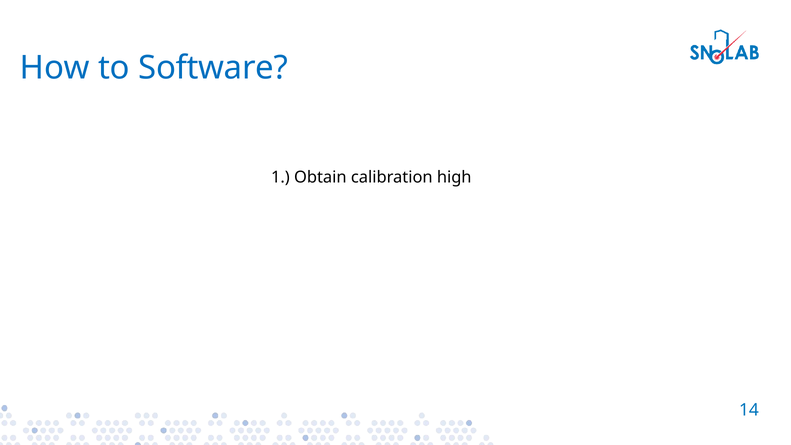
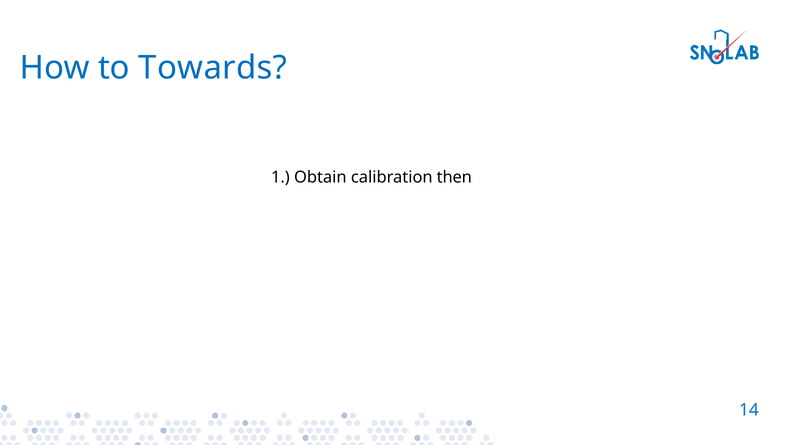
Software: Software -> Towards (213, 68)
high: high -> then (454, 177)
